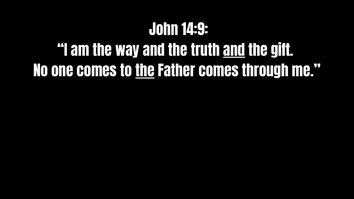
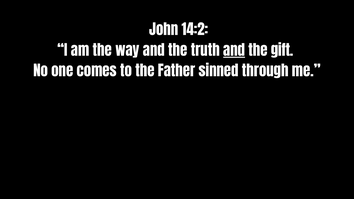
14:9: 14:9 -> 14:2 (195, 30)
the underline: present -> none (145, 72)
Father comes: comes -> sinned (219, 72)
